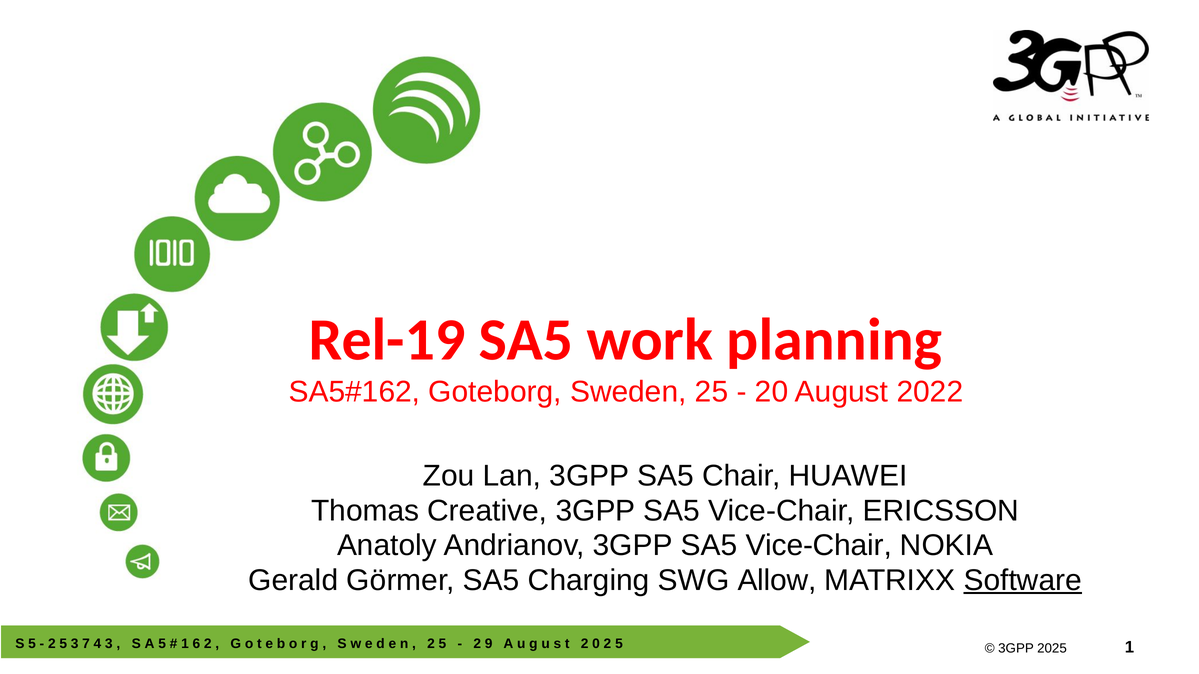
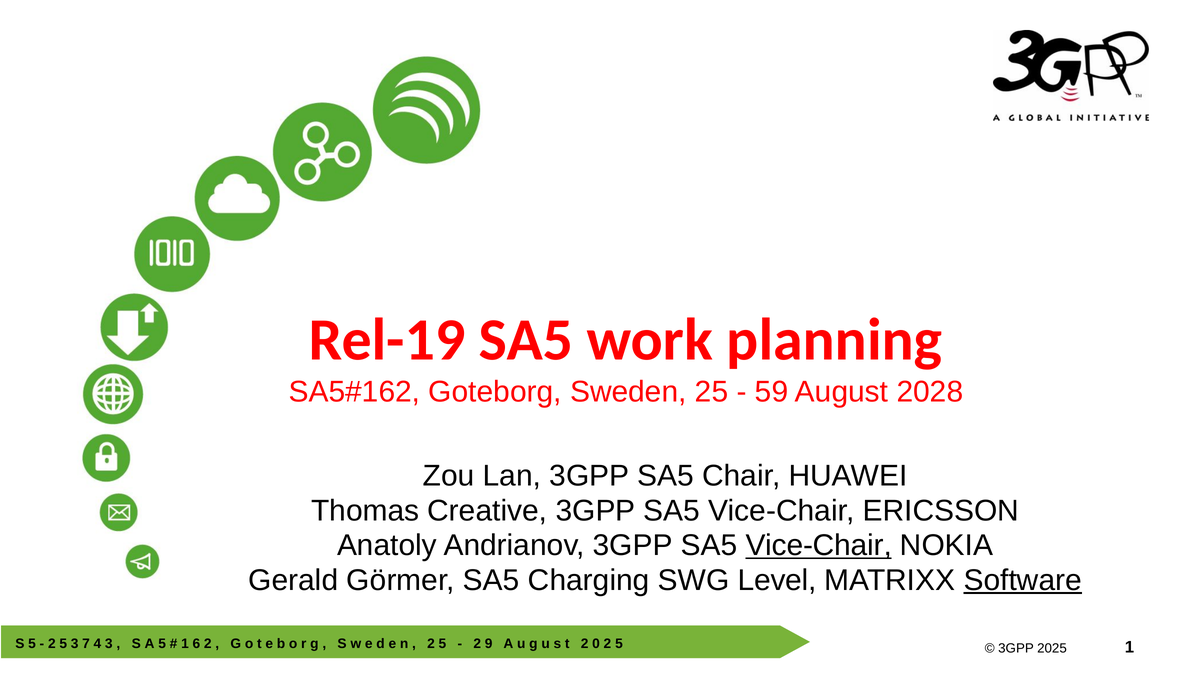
20: 20 -> 59 (772, 392)
2022: 2022 -> 2028 (930, 392)
Vice-Chair underline: none -> present (819, 546)
Allow: Allow -> Level (777, 581)
